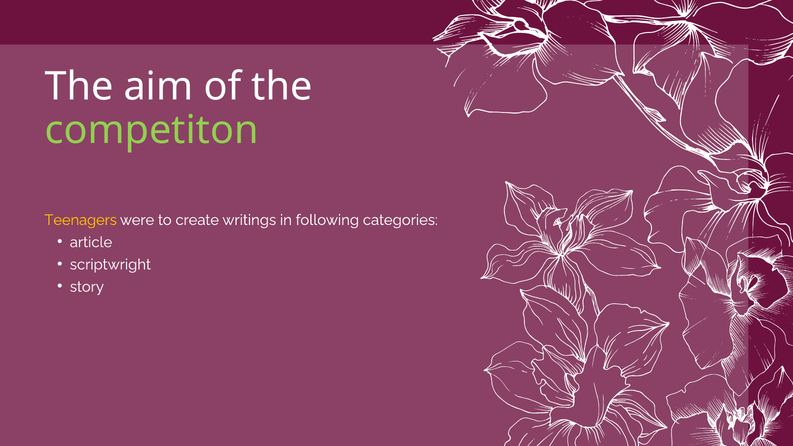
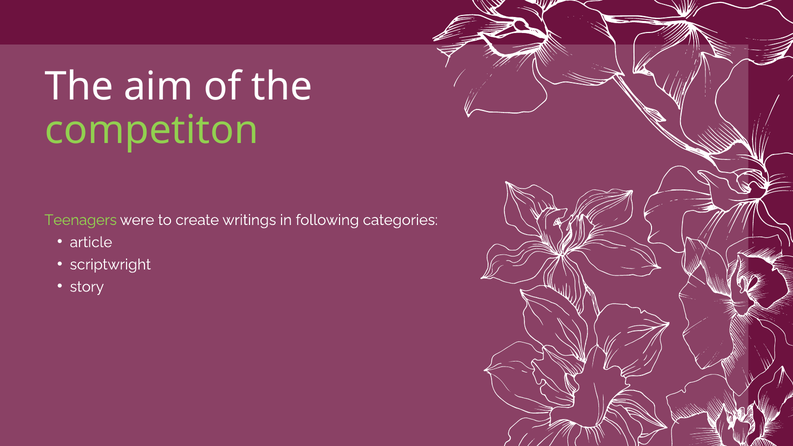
Teenagers colour: yellow -> light green (81, 220)
